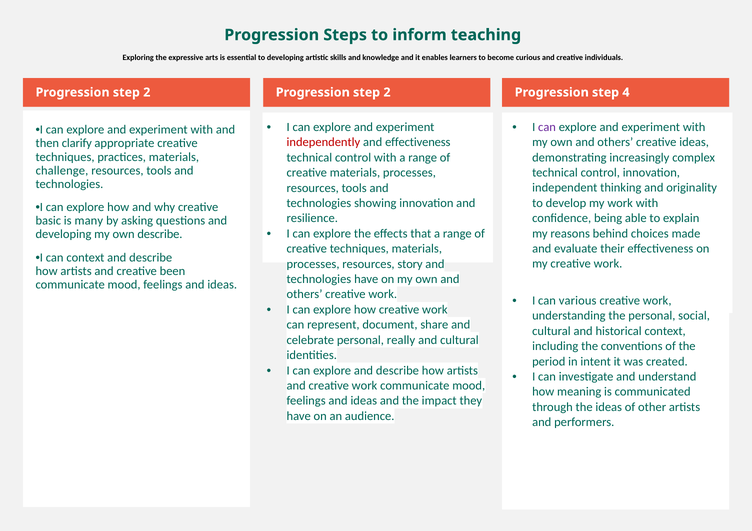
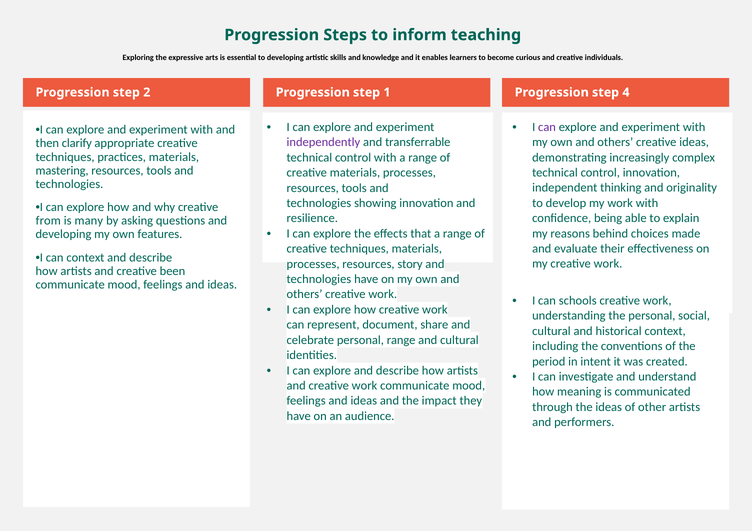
2 Progression step 2: 2 -> 1 (387, 92)
independently colour: red -> purple (323, 143)
and effectiveness: effectiveness -> transferrable (418, 143)
challenge: challenge -> mastering (62, 171)
basic: basic -> from (48, 221)
own describe: describe -> features (160, 235)
various: various -> schools (578, 301)
personal really: really -> range (401, 340)
